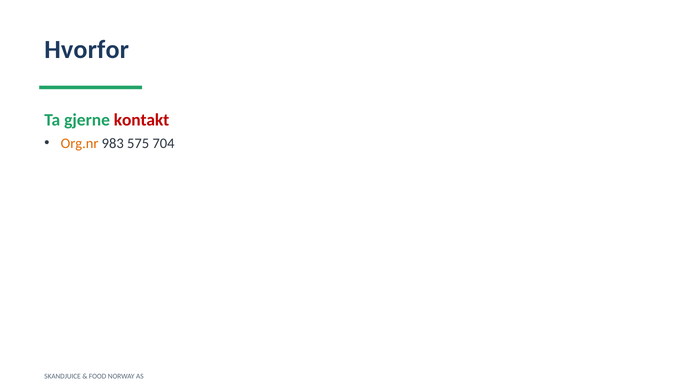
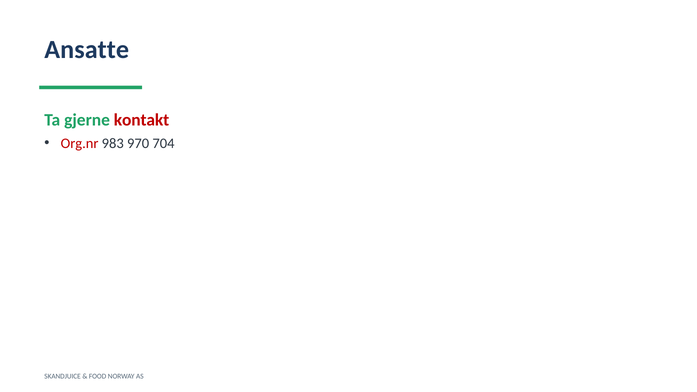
Hvorfor: Hvorfor -> Ansatte (87, 50)
Org.nr colour: orange -> red (80, 143)
575: 575 -> 970 (138, 143)
